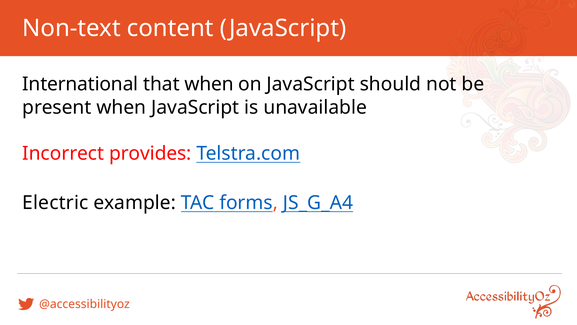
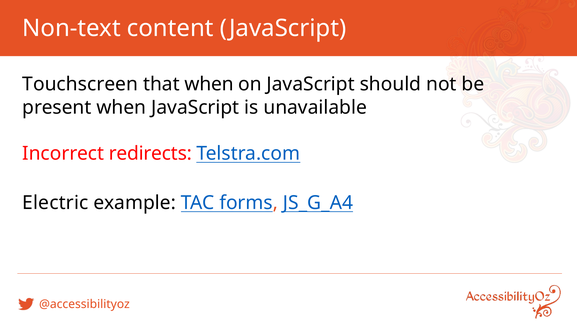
International: International -> Touchscreen (80, 84)
provides: provides -> redirects (150, 153)
